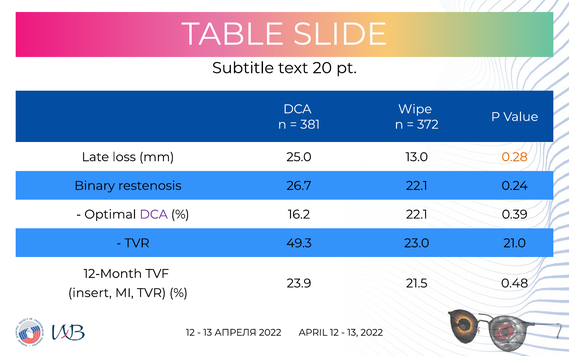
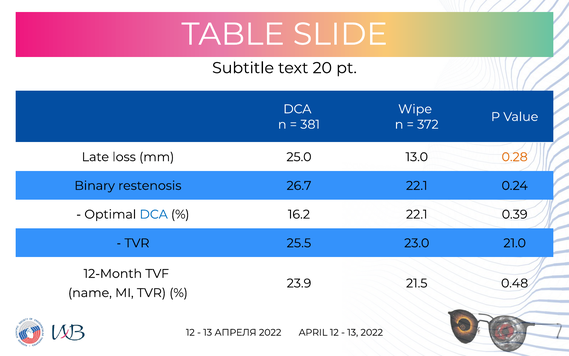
DCA colour: purple -> blue (154, 214)
49.3: 49.3 -> 25.5 (299, 243)
insert: insert -> name (90, 293)
